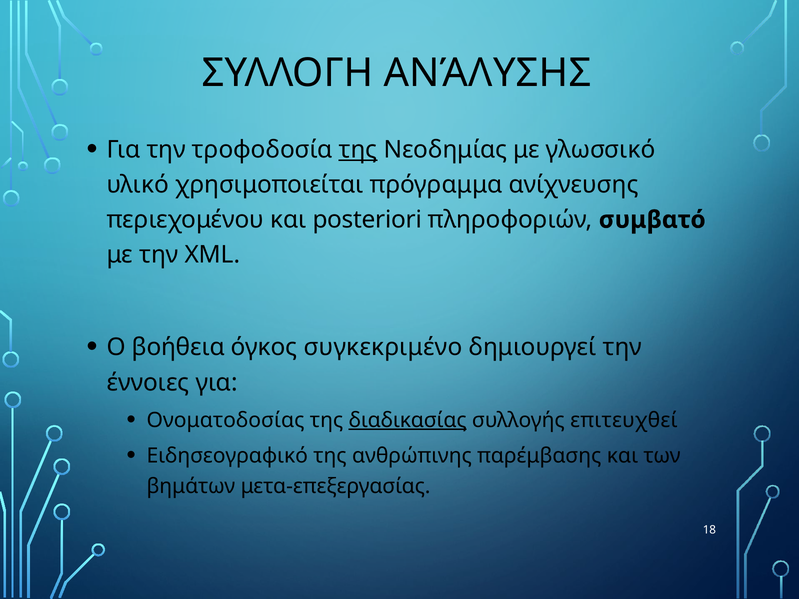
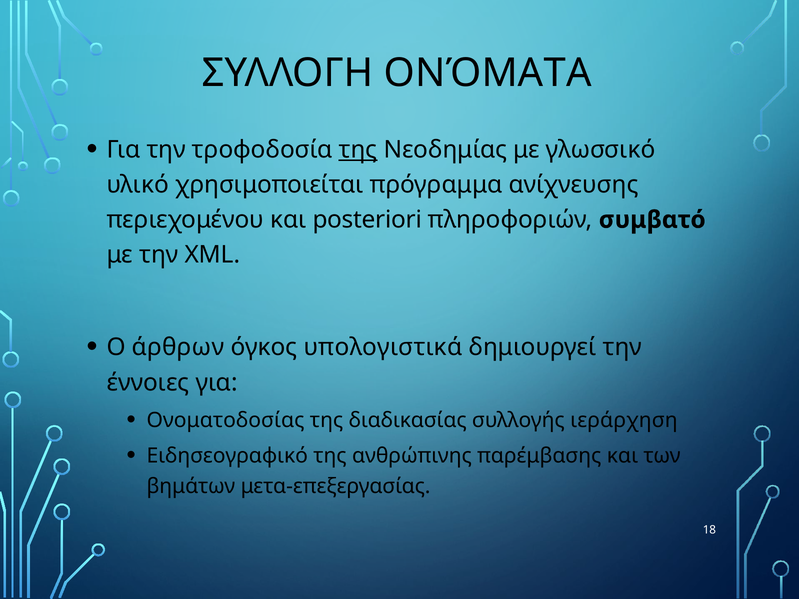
ΑΝΆΛΥΣΗΣ: ΑΝΆΛΥΣΗΣ -> ΟΝΌΜΑΤΑ (488, 73)
βοήθεια: βοήθεια -> άρθρων (178, 348)
συγκεκριμένο: συγκεκριμένο -> υπολογιστικά (383, 348)
διαδικασίας underline: present -> none (408, 420)
επιτευχθεί: επιτευχθεί -> ιεράρχηση (624, 420)
